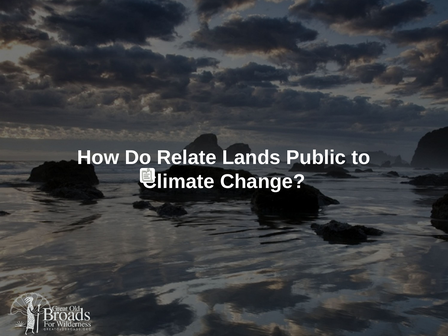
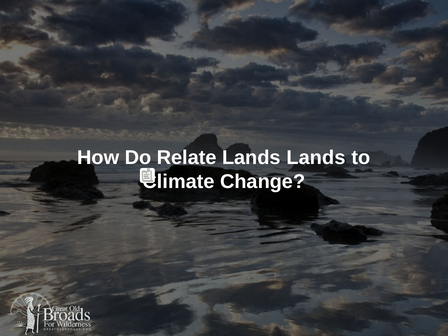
Lands Public: Public -> Lands (316, 158)
